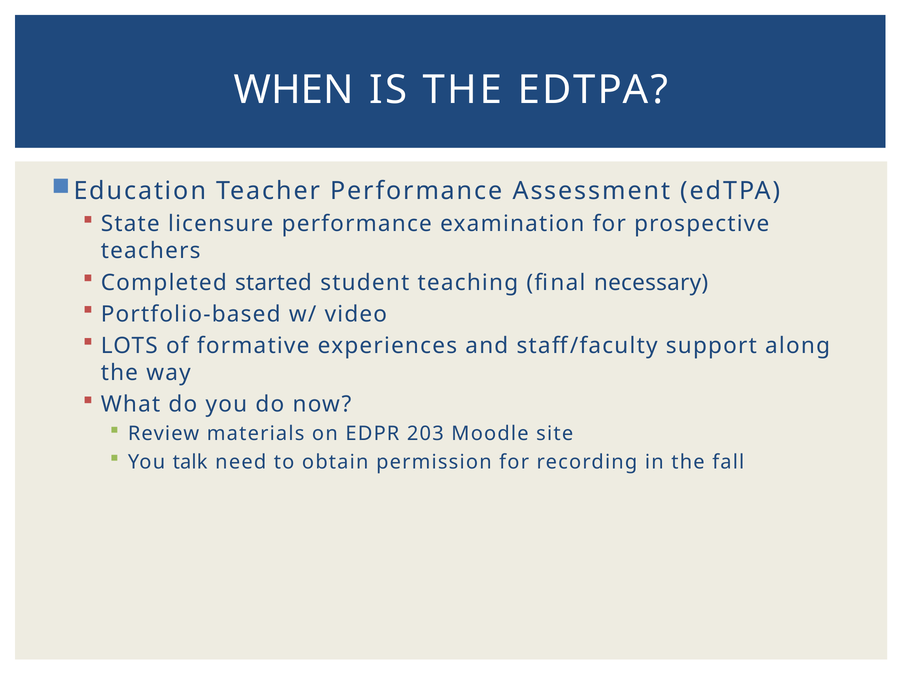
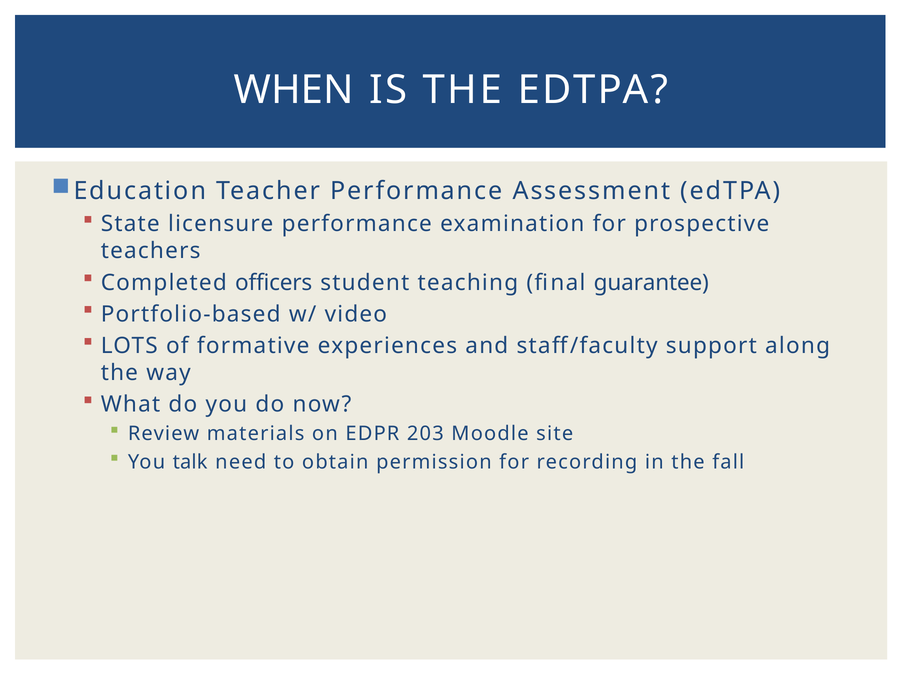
started: started -> officers (274, 283)
necessary: necessary -> guarantee (651, 283)
